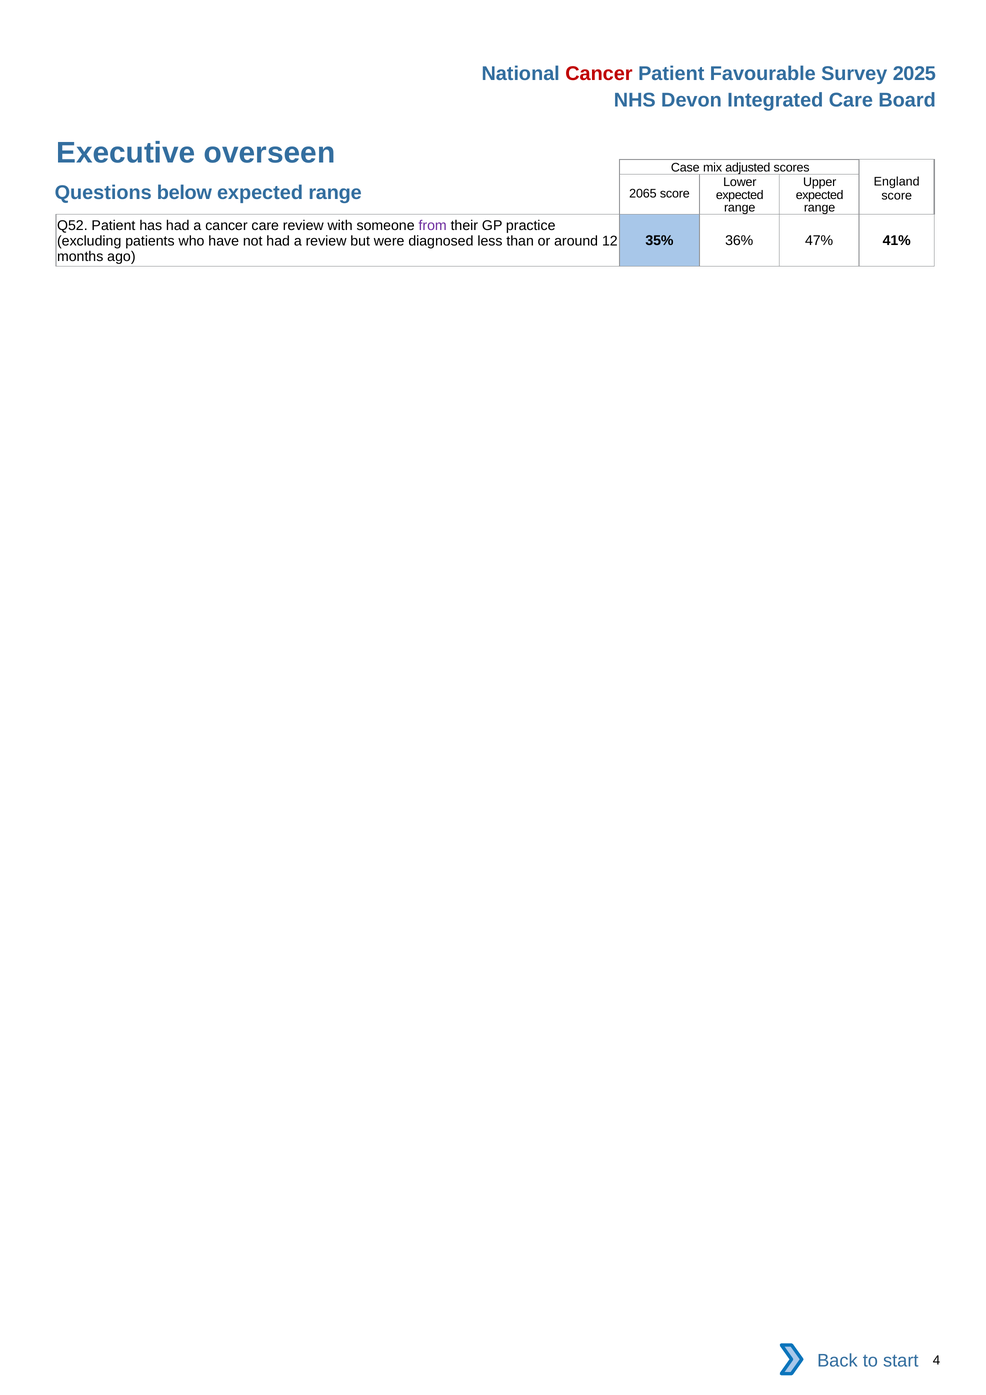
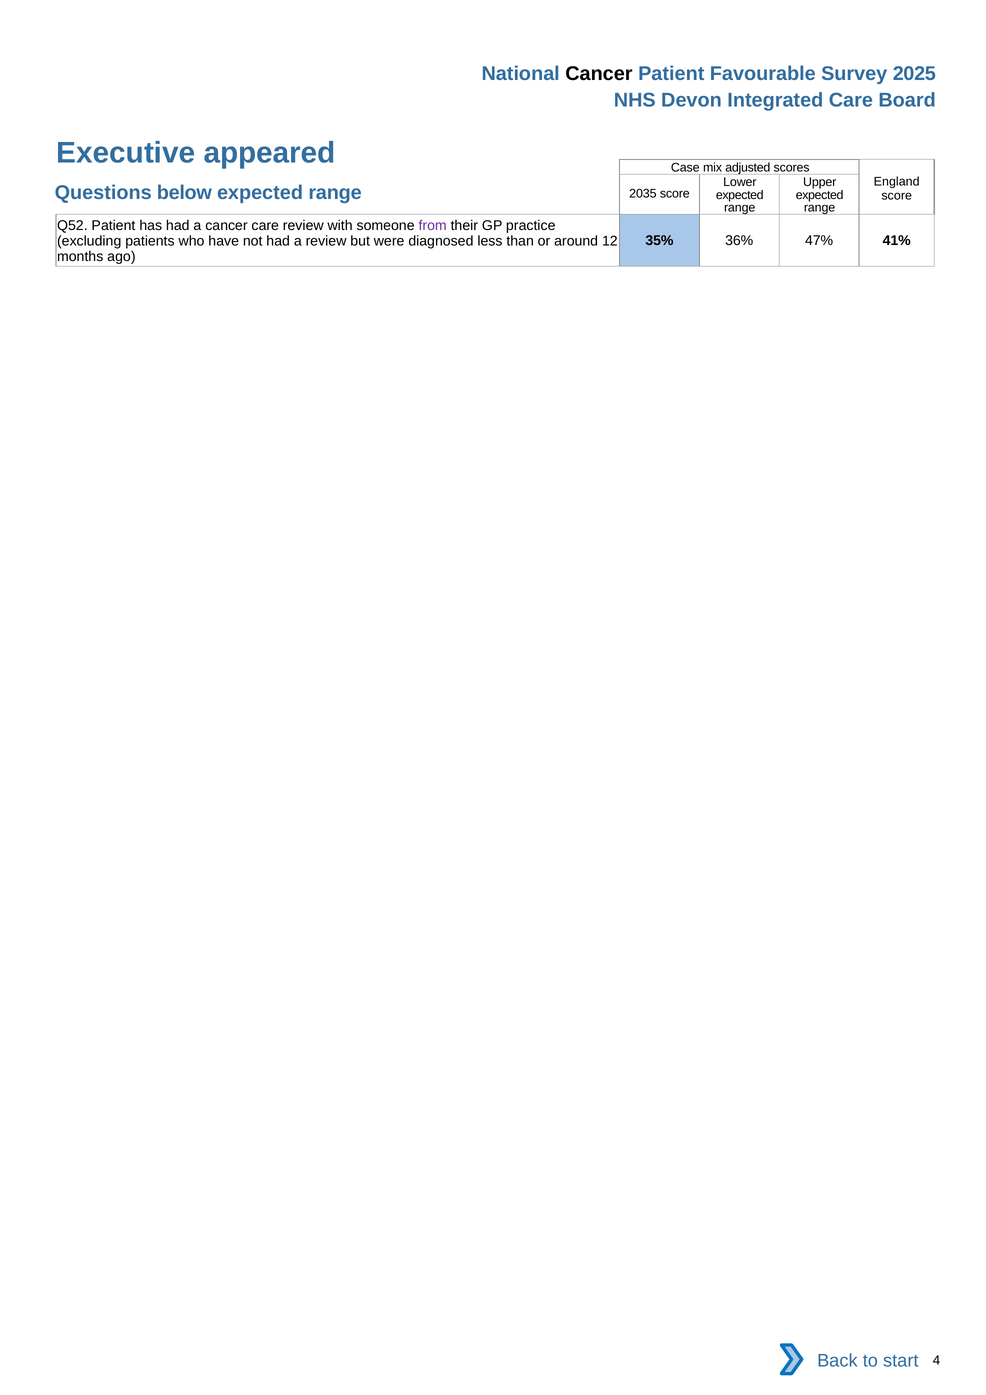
Cancer colour: red -> black (599, 73)
overseen: overseen -> appeared (270, 153)
2065: 2065 -> 2035 (643, 194)
